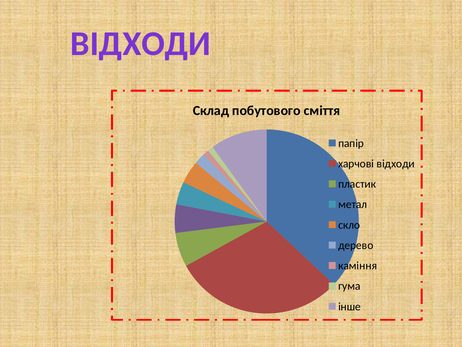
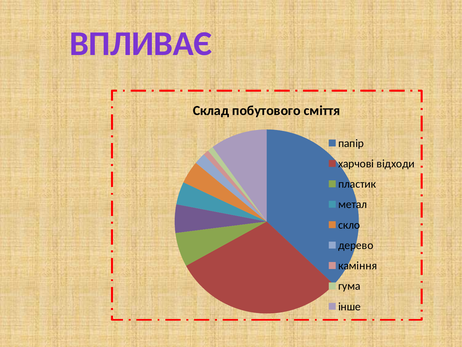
ВІДХОДИ: ВІДХОДИ -> ВПЛИВАЄ (141, 44)
